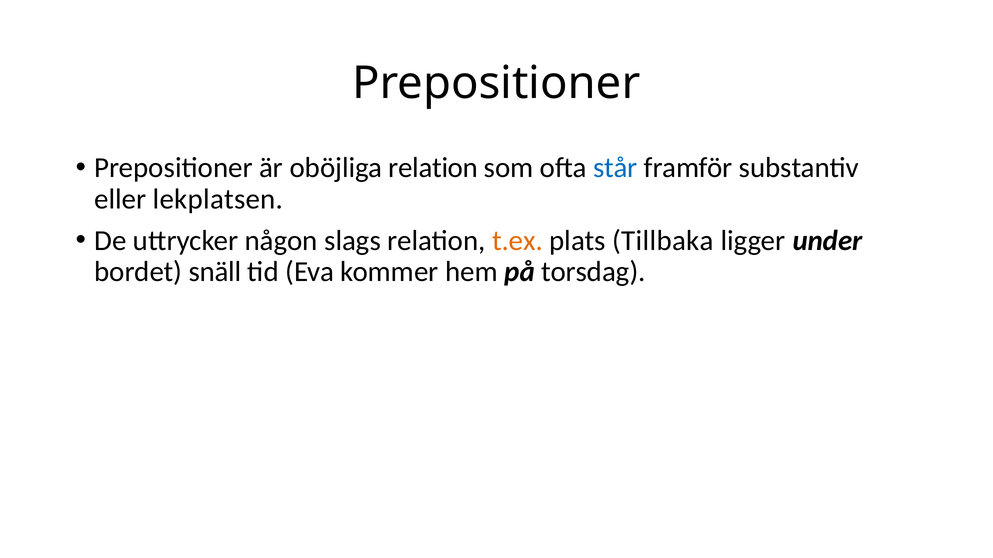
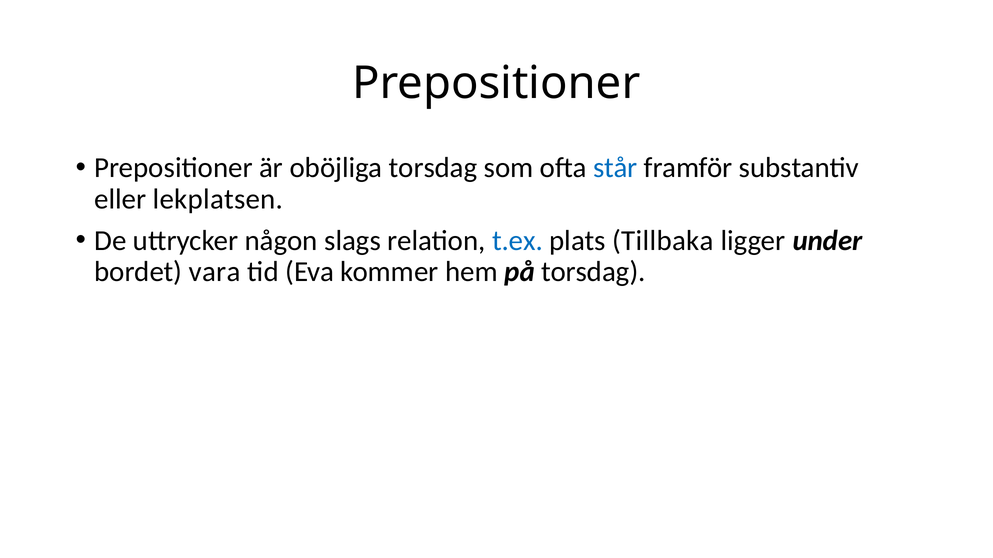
oböjliga relation: relation -> torsdag (433, 168)
t.ex colour: orange -> blue (517, 241)
snäll: snäll -> vara (215, 272)
